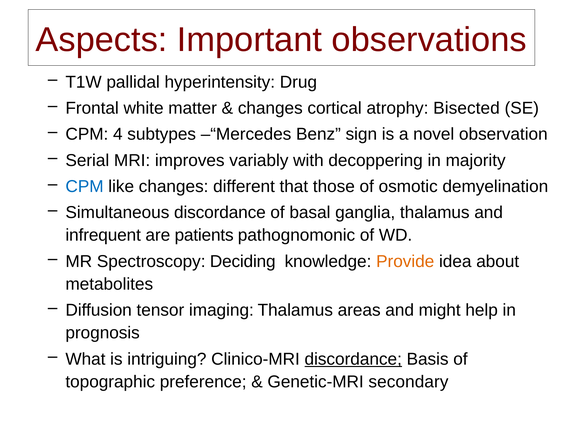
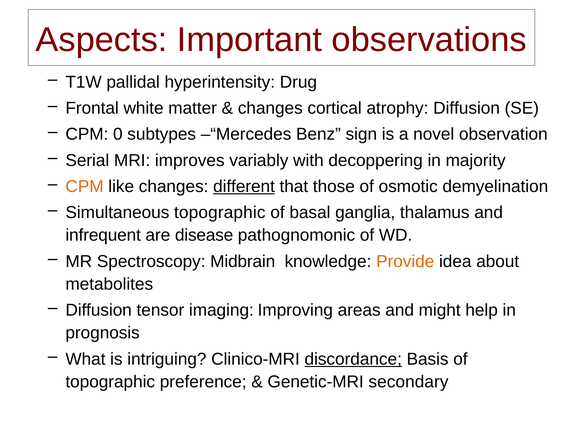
atrophy Bisected: Bisected -> Diffusion (467, 108)
4: 4 -> 0 (118, 134)
CPM colour: blue -> orange (85, 187)
different underline: none -> present (244, 187)
Simultaneous discordance: discordance -> topographic (220, 213)
patients: patients -> disease (204, 235)
Deciding: Deciding -> Midbrain (243, 262)
imaging Thalamus: Thalamus -> Improving (295, 310)
